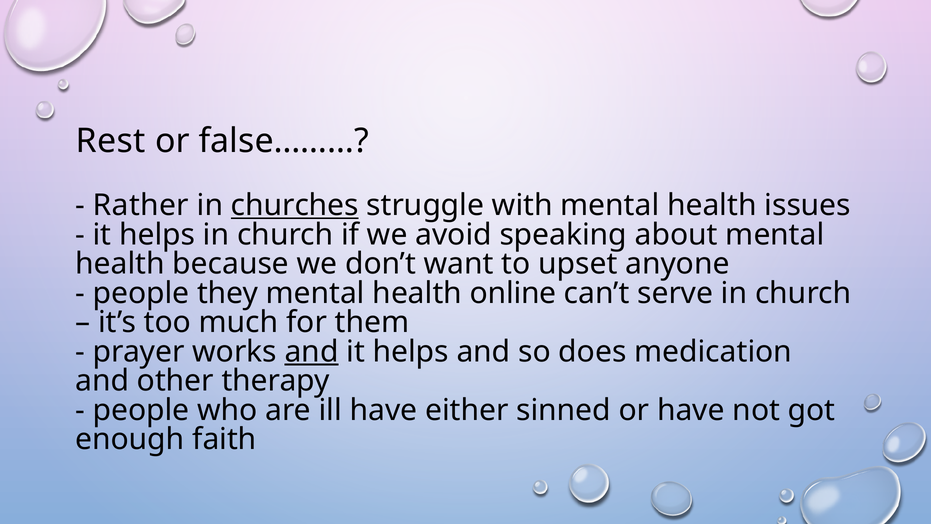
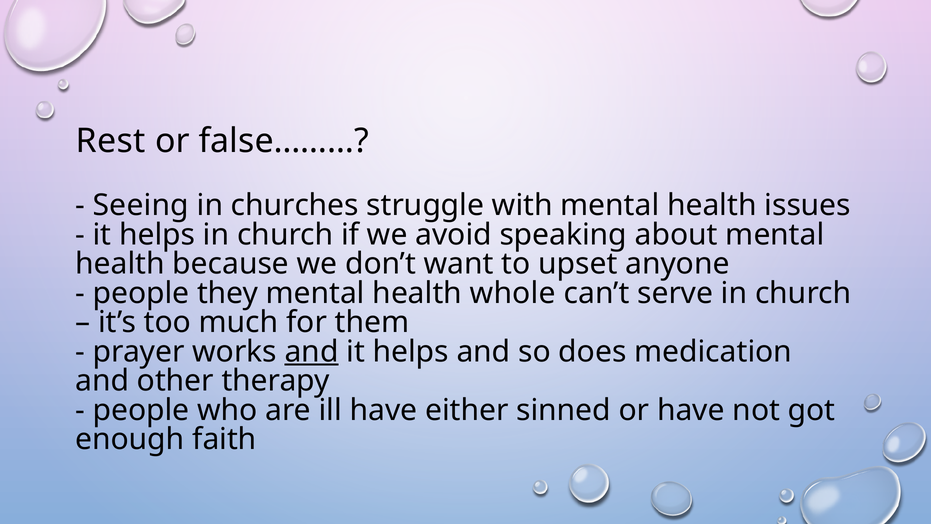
Rather: Rather -> Seeing (141, 205)
churches underline: present -> none (295, 205)
online: online -> whole (513, 293)
